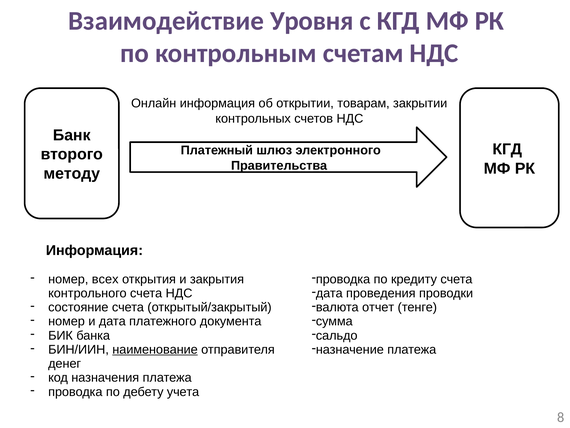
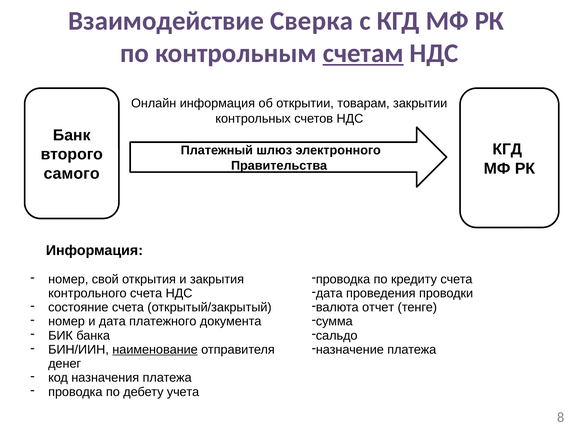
Уровня: Уровня -> Сверка (312, 21)
счетам underline: none -> present (363, 53)
методу: методу -> самого (72, 173)
всех: всех -> свой (105, 279)
